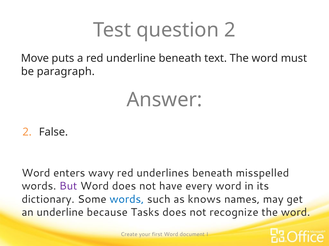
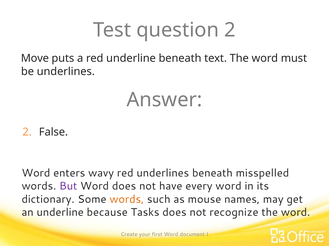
be paragraph: paragraph -> underlines (66, 72)
words colour: blue -> orange (127, 200)
knows: knows -> mouse (204, 200)
